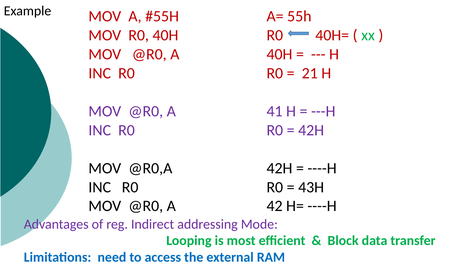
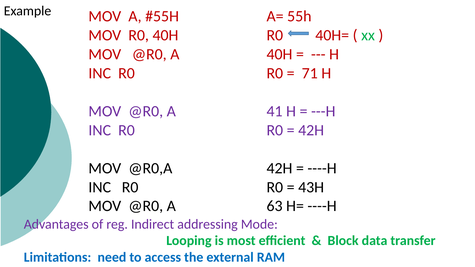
21: 21 -> 71 (310, 73)
42: 42 -> 63 (275, 206)
